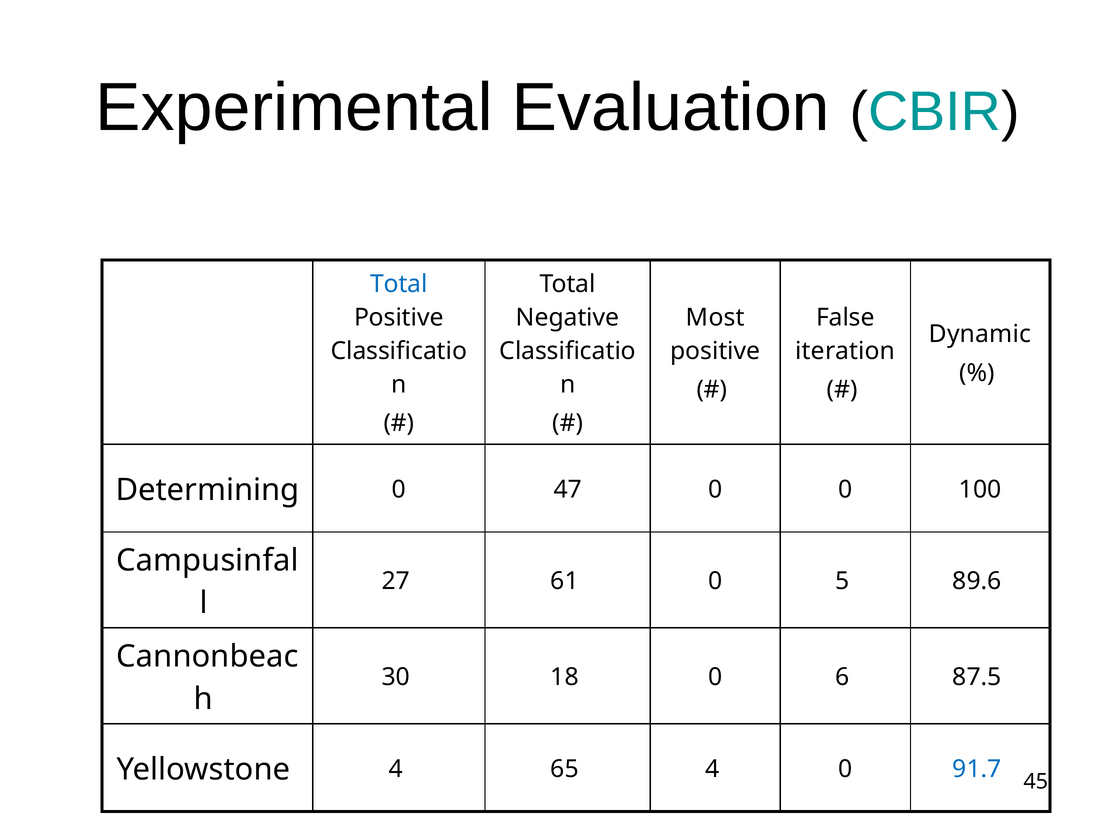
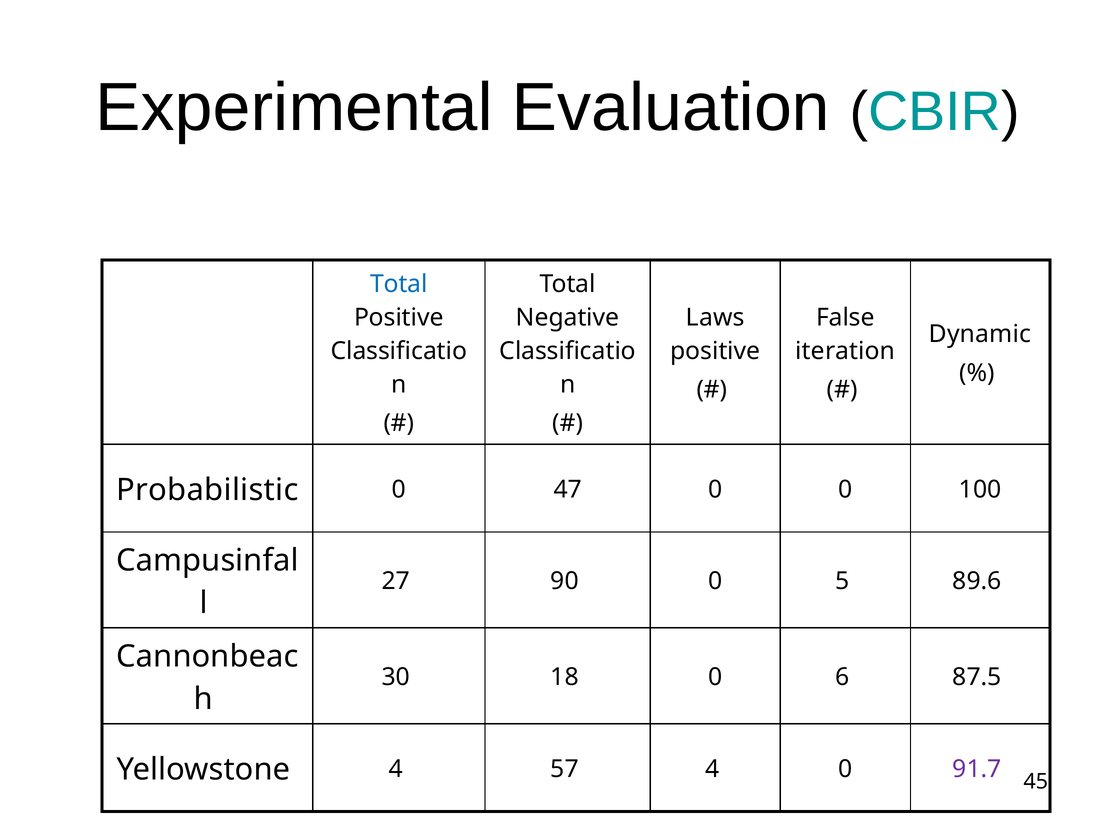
Most: Most -> Laws (715, 318)
Determining: Determining -> Probabilistic (207, 490)
61: 61 -> 90 (565, 581)
65: 65 -> 57 (565, 769)
91.7 colour: blue -> purple (977, 769)
